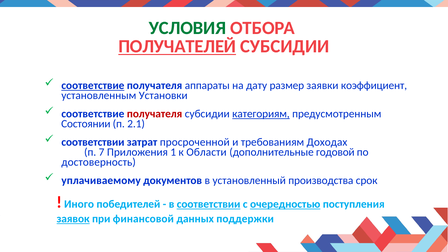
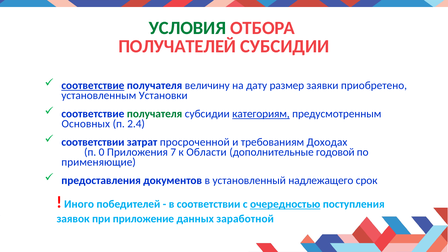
ПОЛУЧАТЕЛЕЙ underline: present -> none (177, 46)
аппараты: аппараты -> величину (207, 85)
коэффициент: коэффициент -> приобретено (374, 85)
получателя colour: red -> green (155, 114)
Состоянии: Состоянии -> Основных (86, 124)
2.1: 2.1 -> 2.4 (136, 124)
7: 7 -> 0 (102, 152)
1: 1 -> 7 (173, 152)
достоверность: достоверность -> применяющие (99, 162)
уплачиваемому: уплачиваемому -> предоставления (101, 180)
производства: производства -> надлежащего (321, 180)
соответствии underline: present -> none (209, 204)
заявок underline: present -> none (73, 219)
финансовой: финансовой -> приложение (143, 219)
поддержки: поддержки -> заработной (245, 219)
